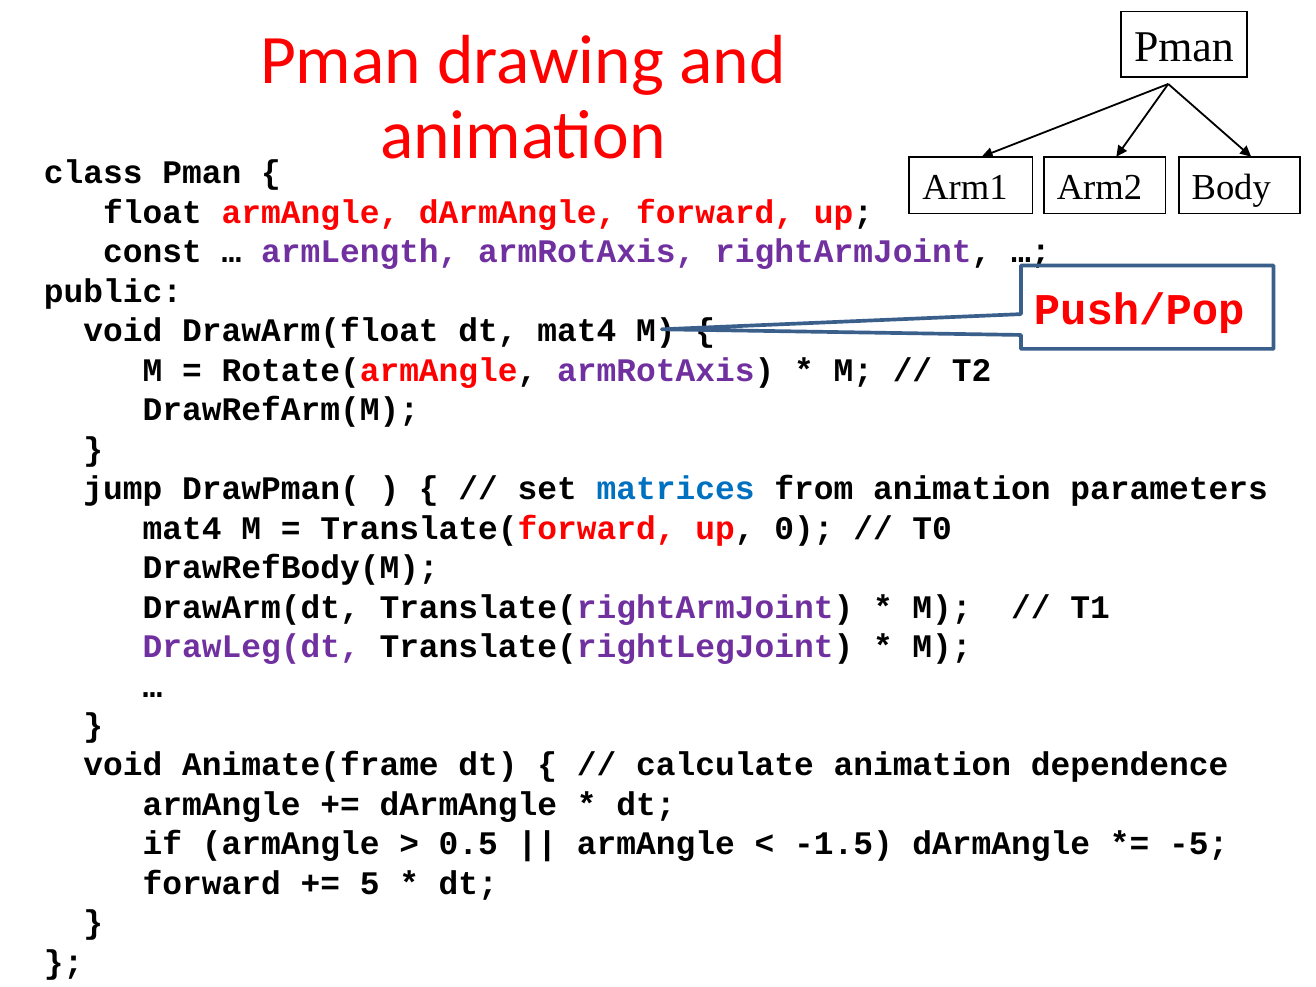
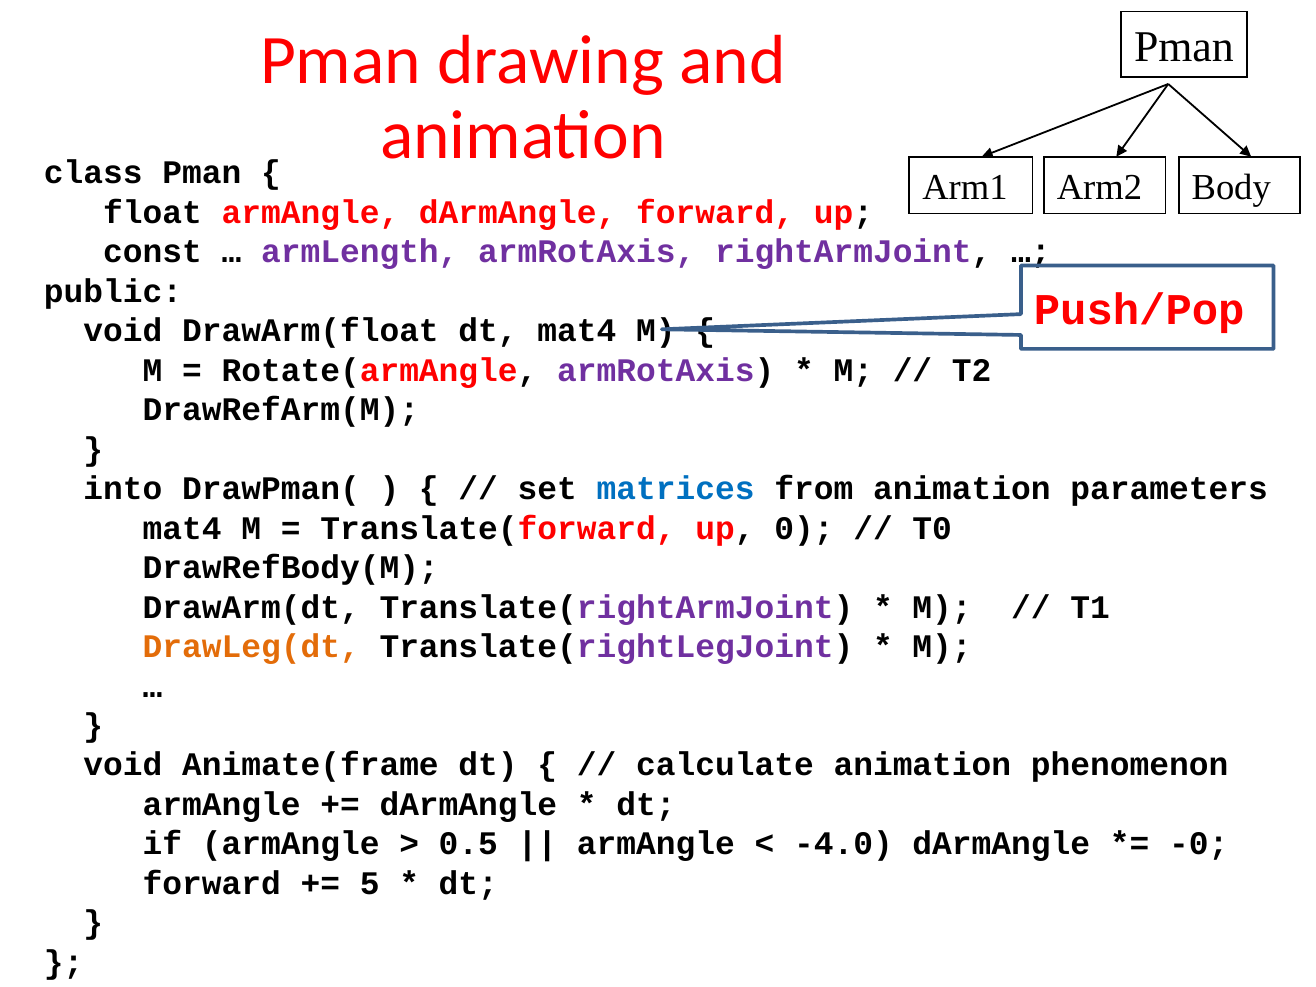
jump: jump -> into (123, 489)
DrawLeg(dt colour: purple -> orange (251, 647)
dependence: dependence -> phenomenon (1130, 765)
-1.5: -1.5 -> -4.0 (843, 844)
-5: -5 -> -0 (1199, 844)
